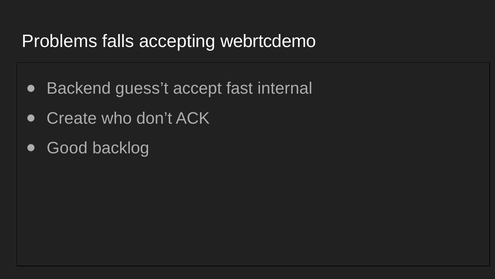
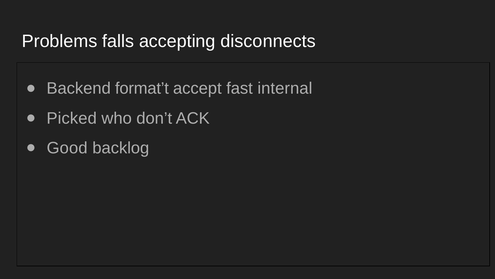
webrtcdemo: webrtcdemo -> disconnects (268, 41)
guess’t: guess’t -> format’t (142, 88)
Create: Create -> Picked (72, 118)
